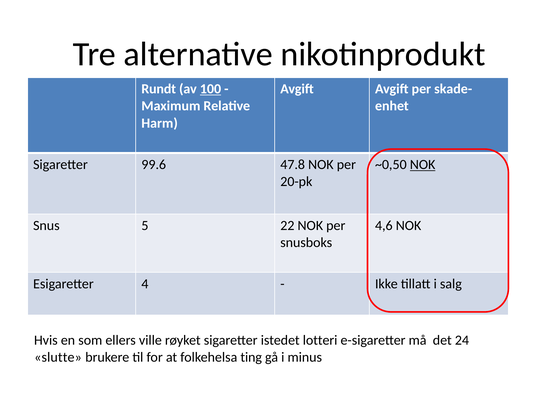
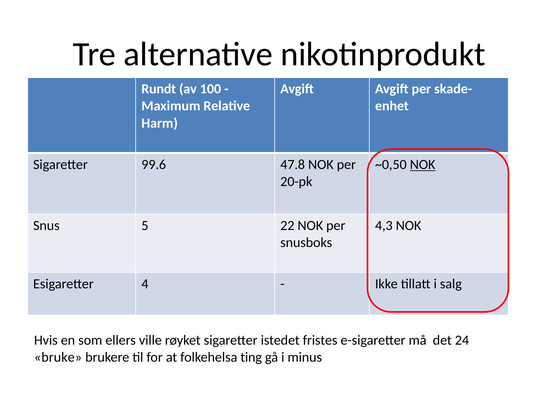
100 underline: present -> none (210, 89)
4,6: 4,6 -> 4,3 (384, 226)
lotteri: lotteri -> fristes (320, 341)
slutte: slutte -> bruke (58, 357)
